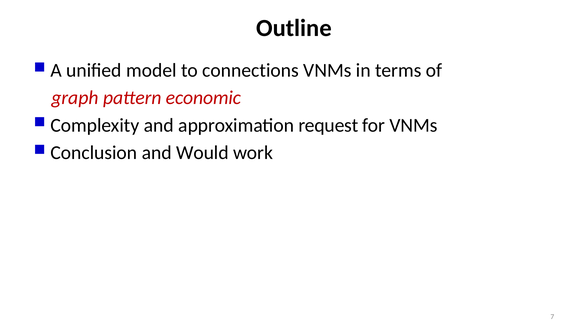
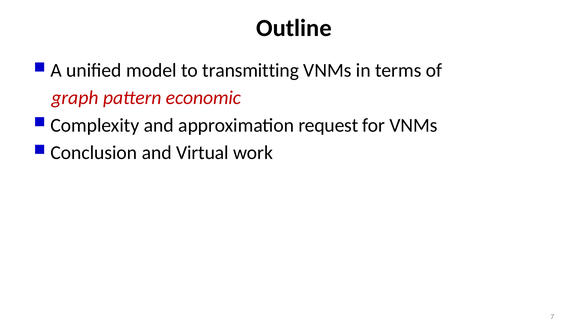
connections: connections -> transmitting (251, 70)
Would: Would -> Virtual (202, 153)
